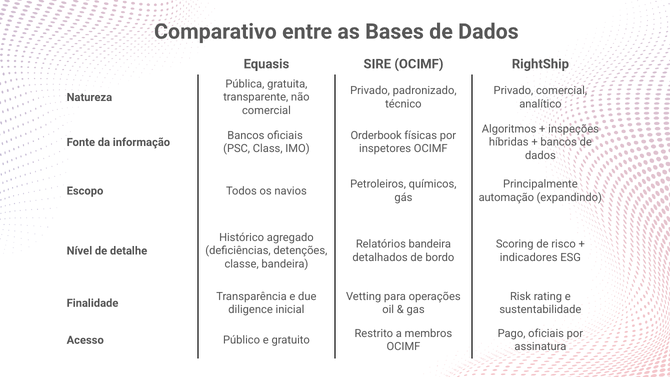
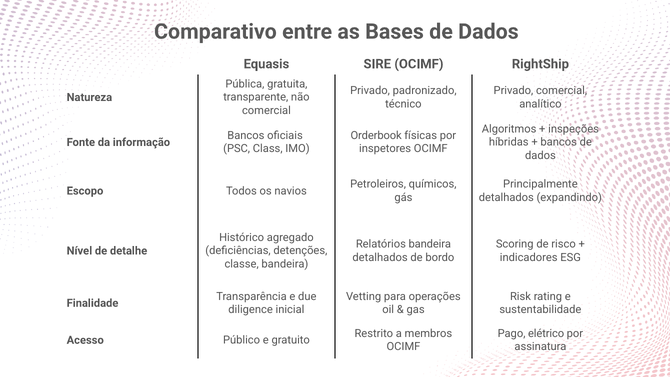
automação: automação -> detalhados (506, 197)
Pago oficiais: oficiais -> elétrico (546, 333)
